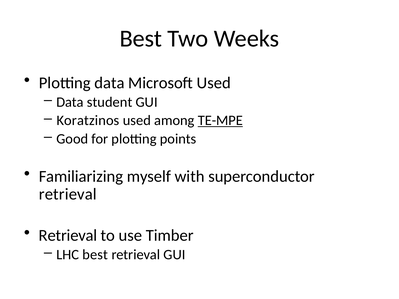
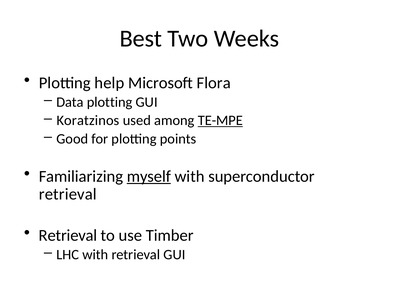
Plotting data: data -> help (109, 83)
Microsoft Used: Used -> Flora (214, 83)
Data student: student -> plotting (110, 102)
myself underline: none -> present (149, 176)
LHC best: best -> with (95, 255)
